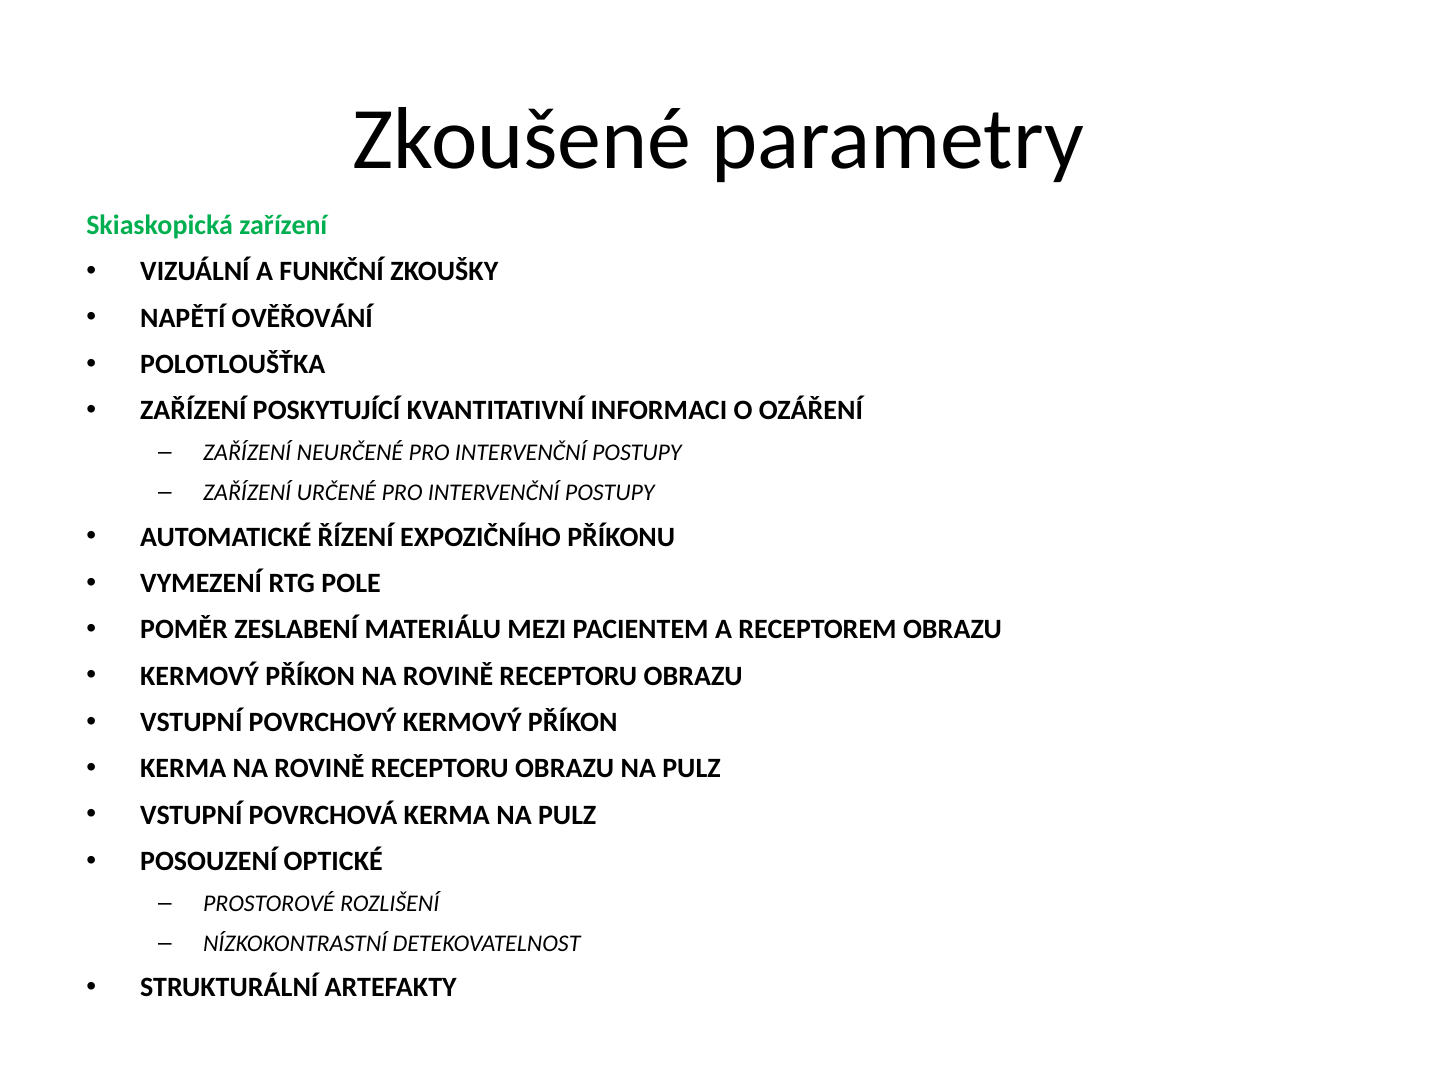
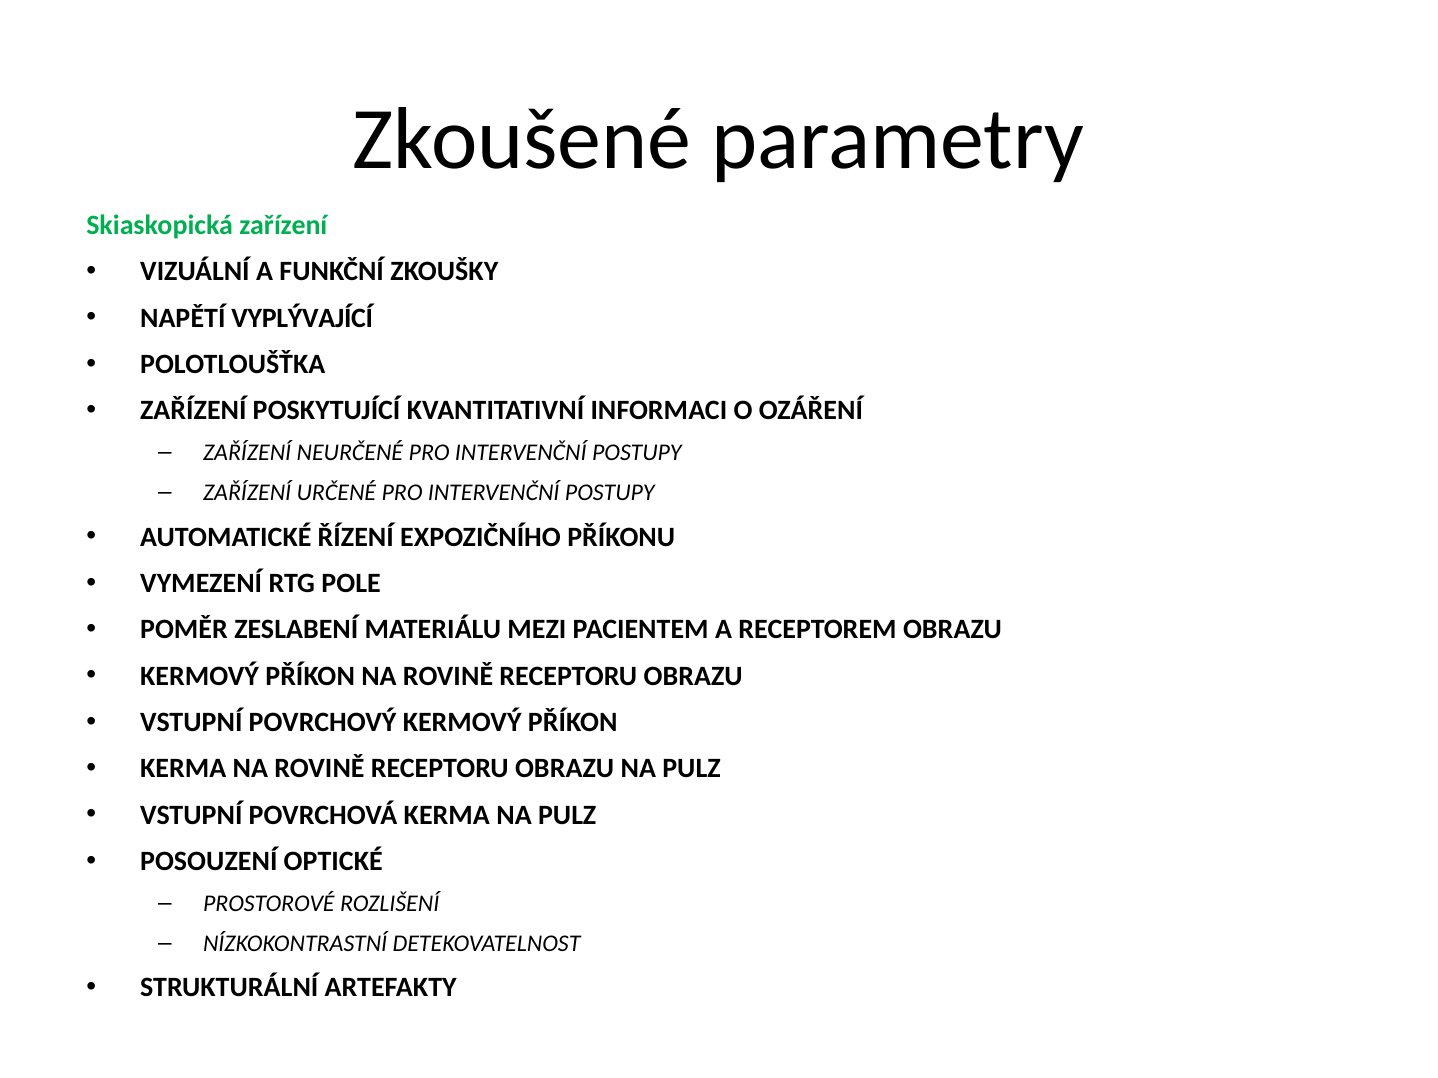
OVĚŘOVÁNÍ: OVĚŘOVÁNÍ -> VYPLÝVAJÍCÍ (302, 318)
